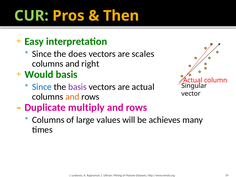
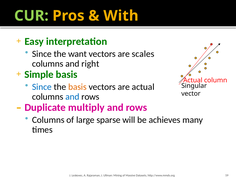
Then: Then -> With (121, 16)
does: does -> want (77, 54)
Would: Would -> Simple (39, 74)
basis colour: purple -> orange (77, 87)
and colour: orange -> blue (72, 97)
values: values -> sparse (109, 120)
